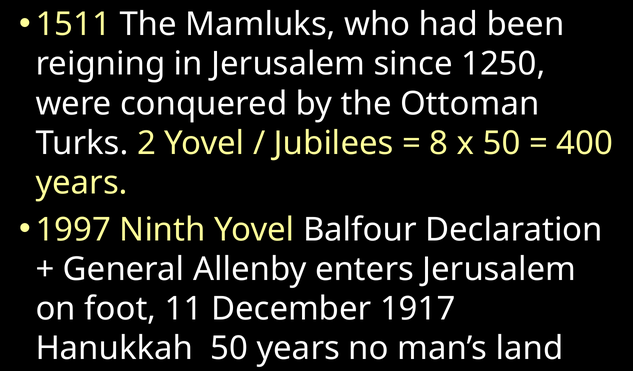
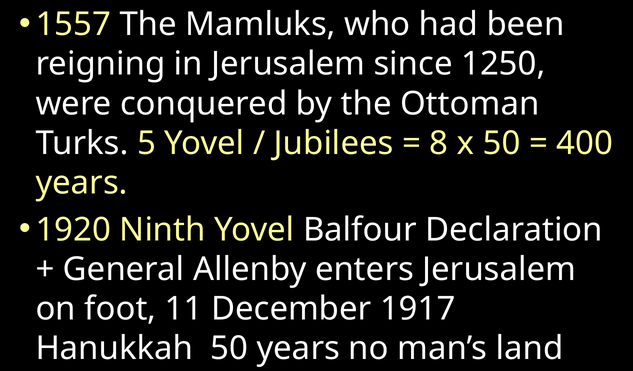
1511: 1511 -> 1557 (73, 25)
2: 2 -> 5 (146, 143)
1997: 1997 -> 1920 (73, 230)
